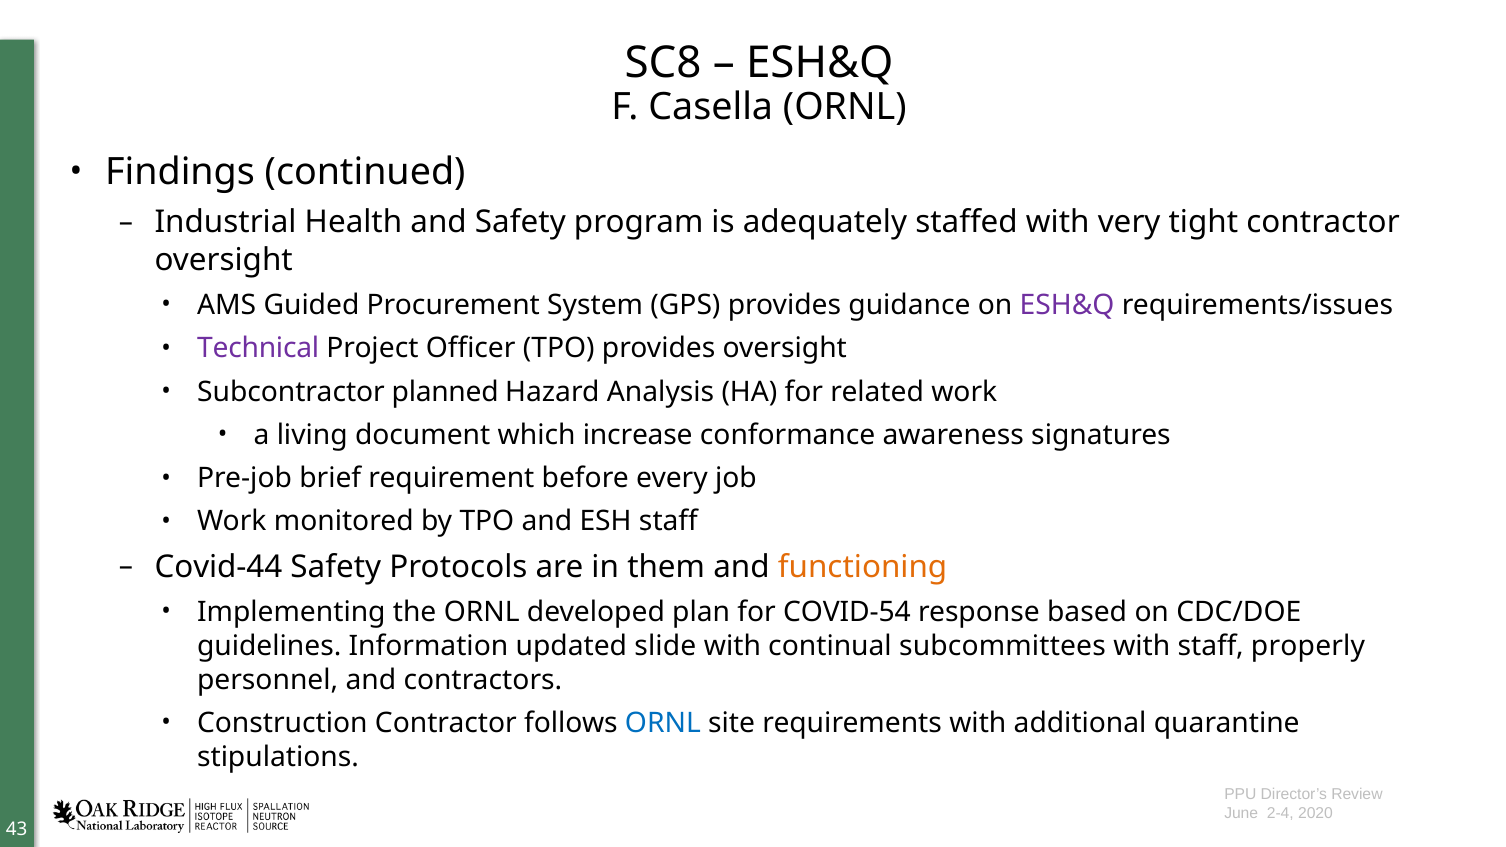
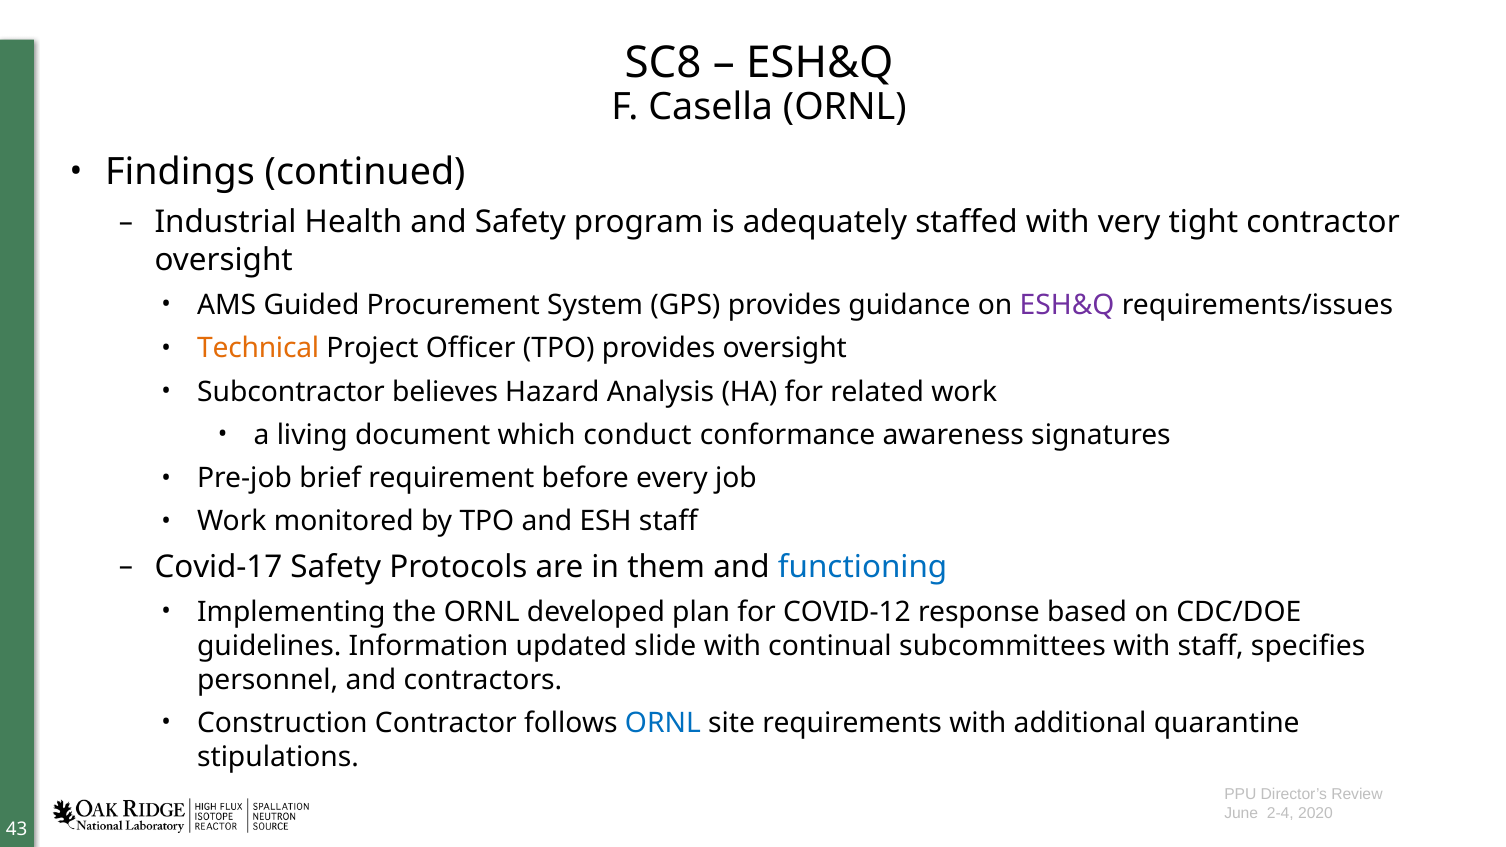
Technical colour: purple -> orange (258, 348)
planned: planned -> believes (445, 392)
increase: increase -> conduct (638, 435)
Covid-44: Covid-44 -> Covid-17 (218, 567)
functioning colour: orange -> blue (863, 567)
COVID-54: COVID-54 -> COVID-12 (847, 612)
properly: properly -> specifies (1308, 646)
